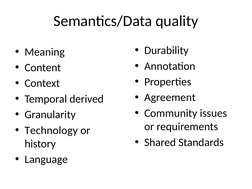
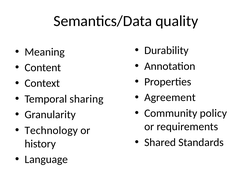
derived: derived -> sharing (86, 99)
issues: issues -> policy (213, 113)
